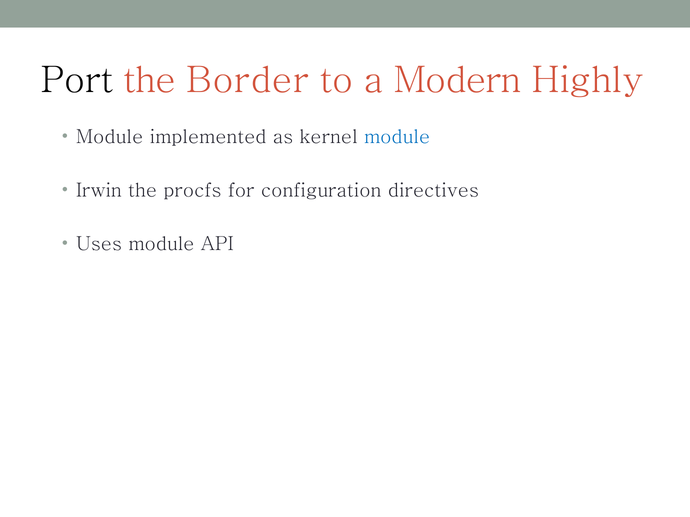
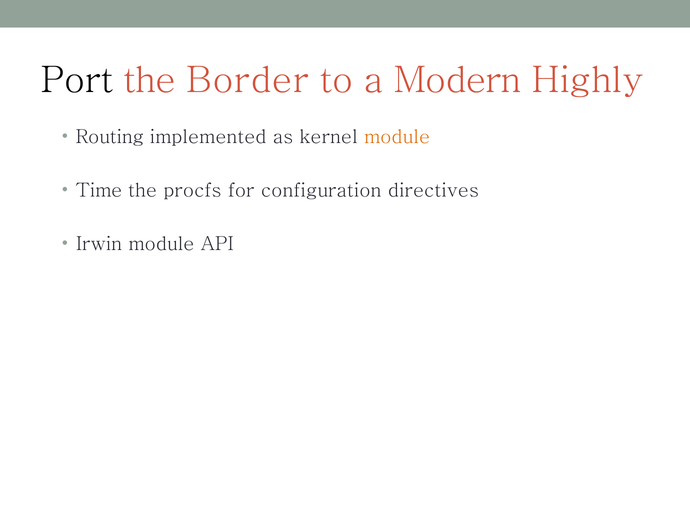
Module: Module -> Routing (110, 137)
module colour: blue -> orange (397, 137)
Irwin: Irwin -> Time (99, 191)
Uses: Uses -> Irwin (99, 244)
